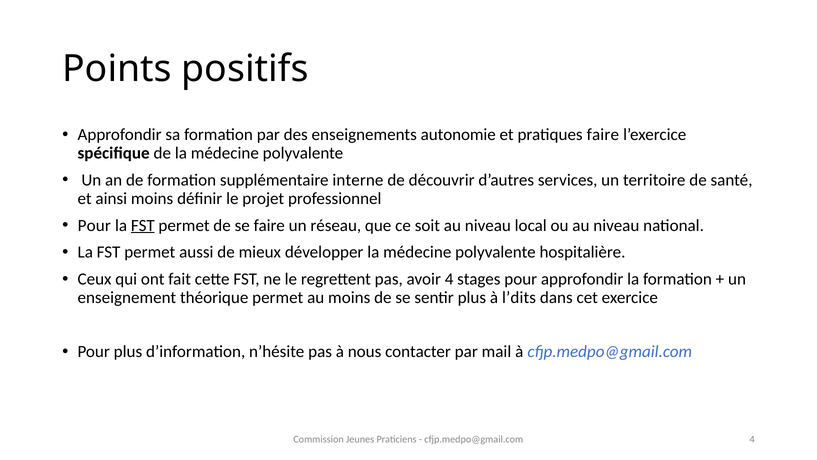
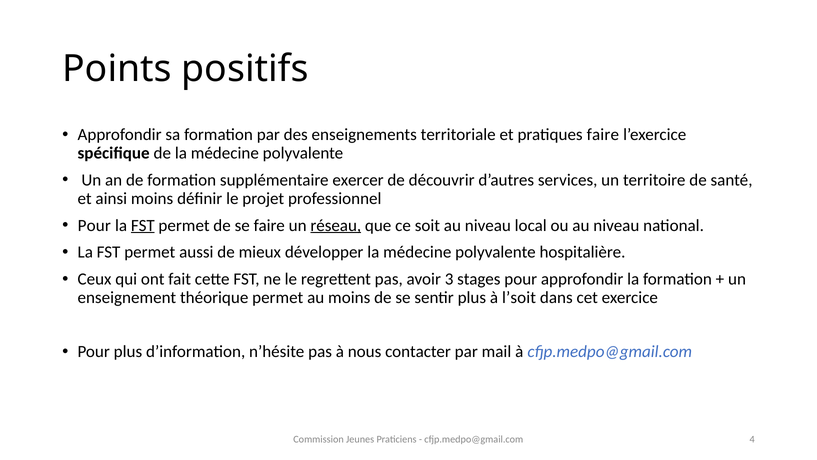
autonomie: autonomie -> territoriale (458, 135)
interne: interne -> exercer (358, 180)
réseau underline: none -> present (336, 225)
avoir 4: 4 -> 3 (449, 279)
l’dits: l’dits -> l’soit (519, 297)
